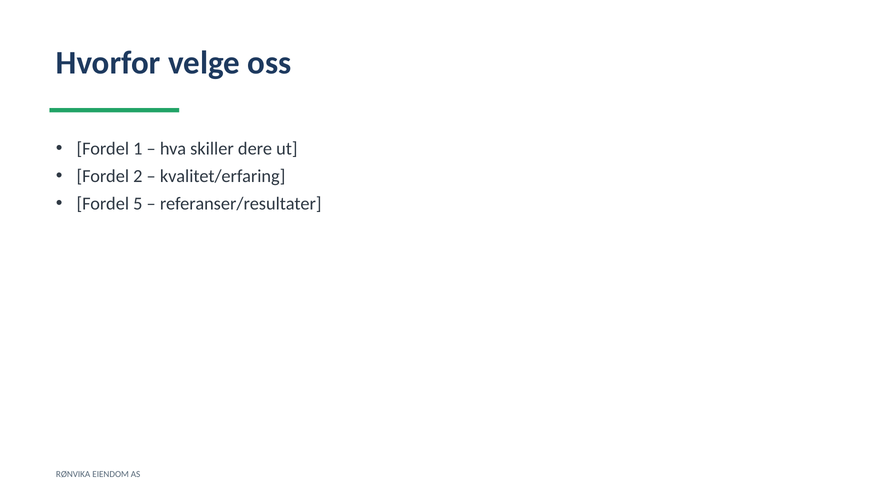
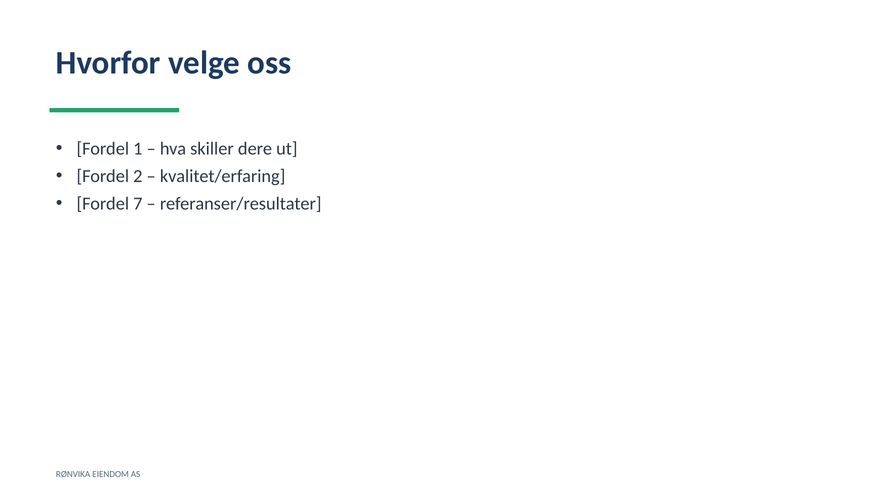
5: 5 -> 7 (138, 204)
